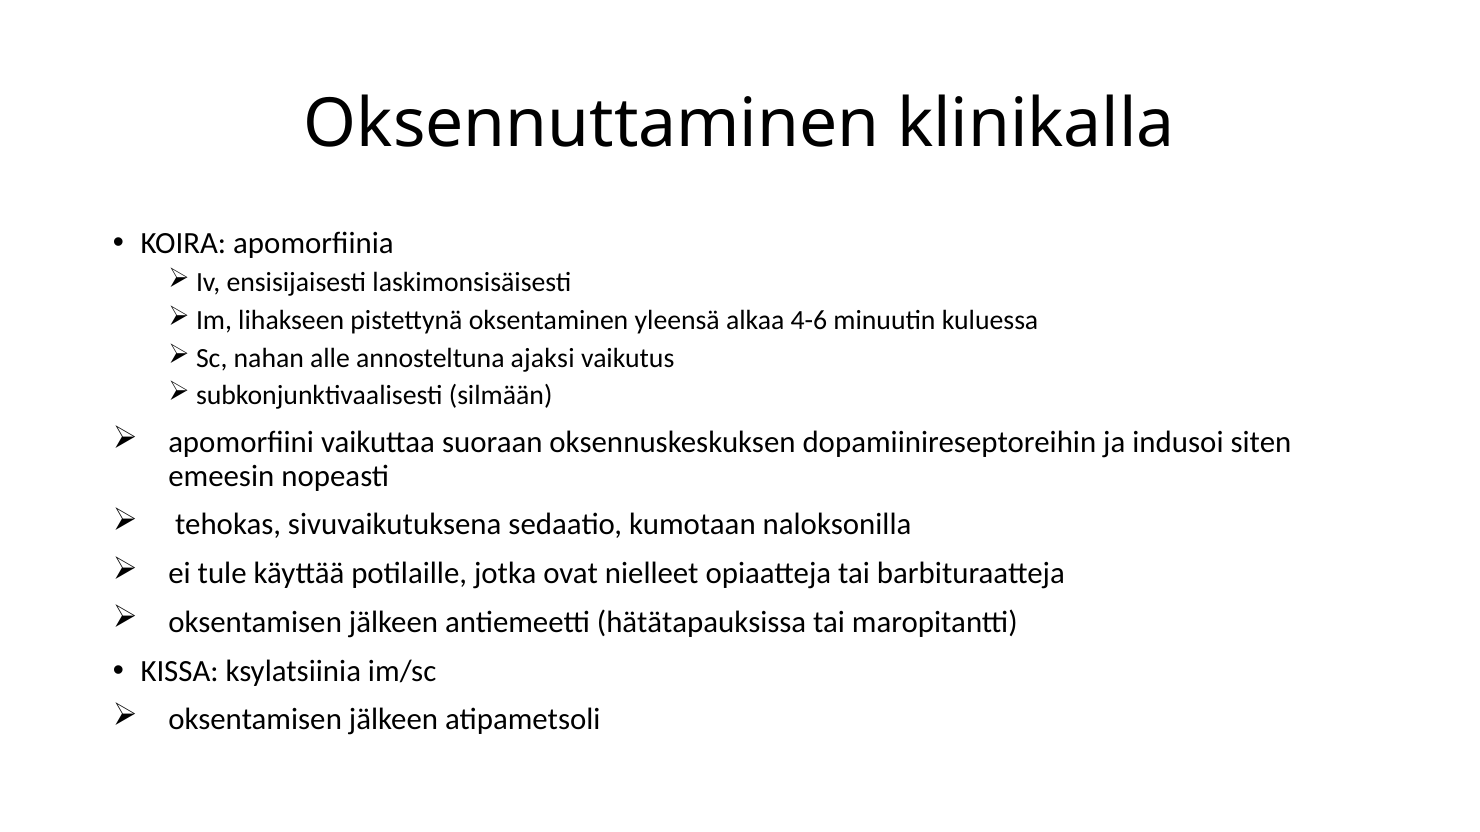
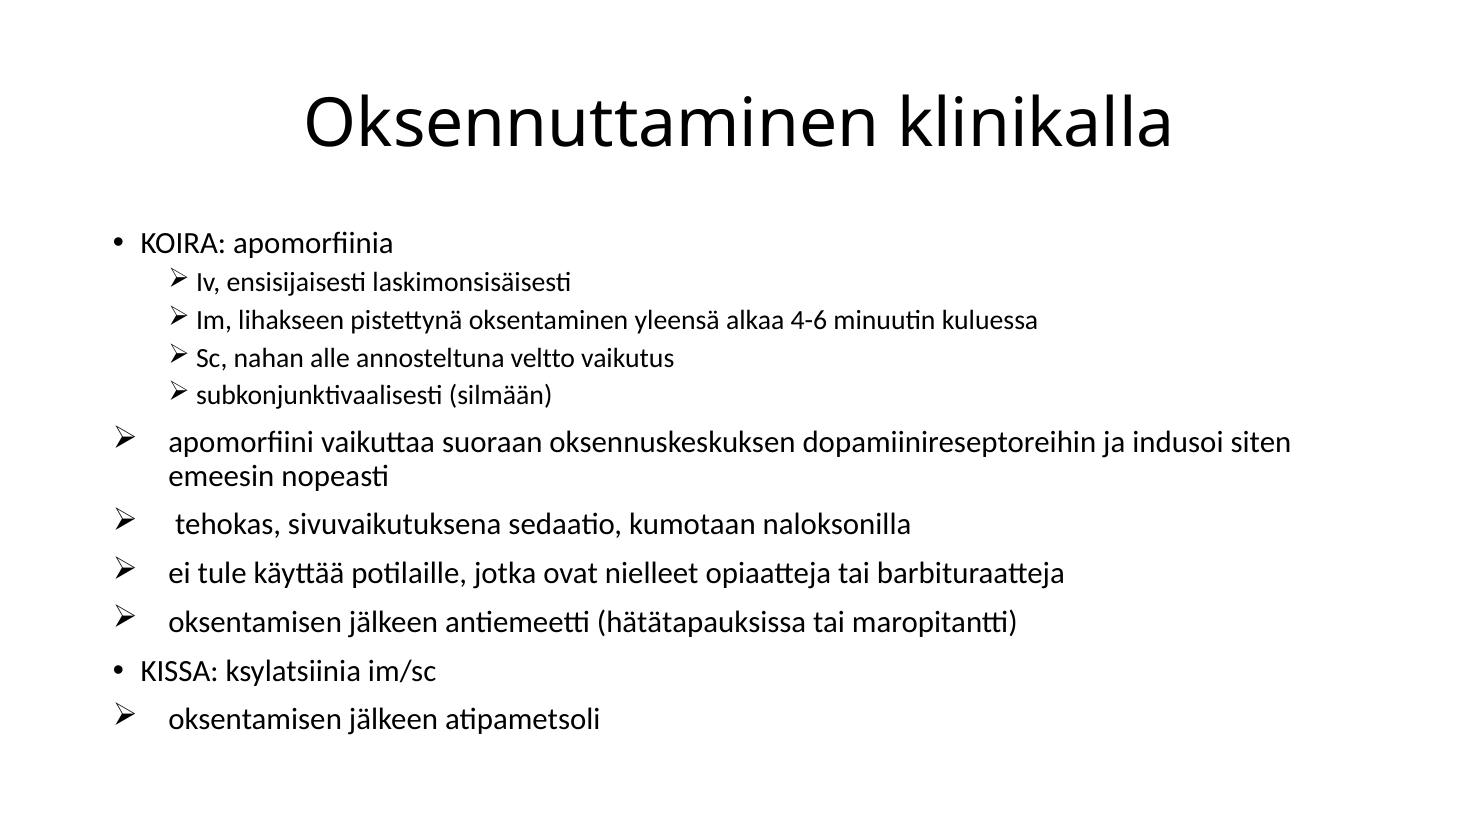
ajaksi: ajaksi -> veltto (543, 358)
